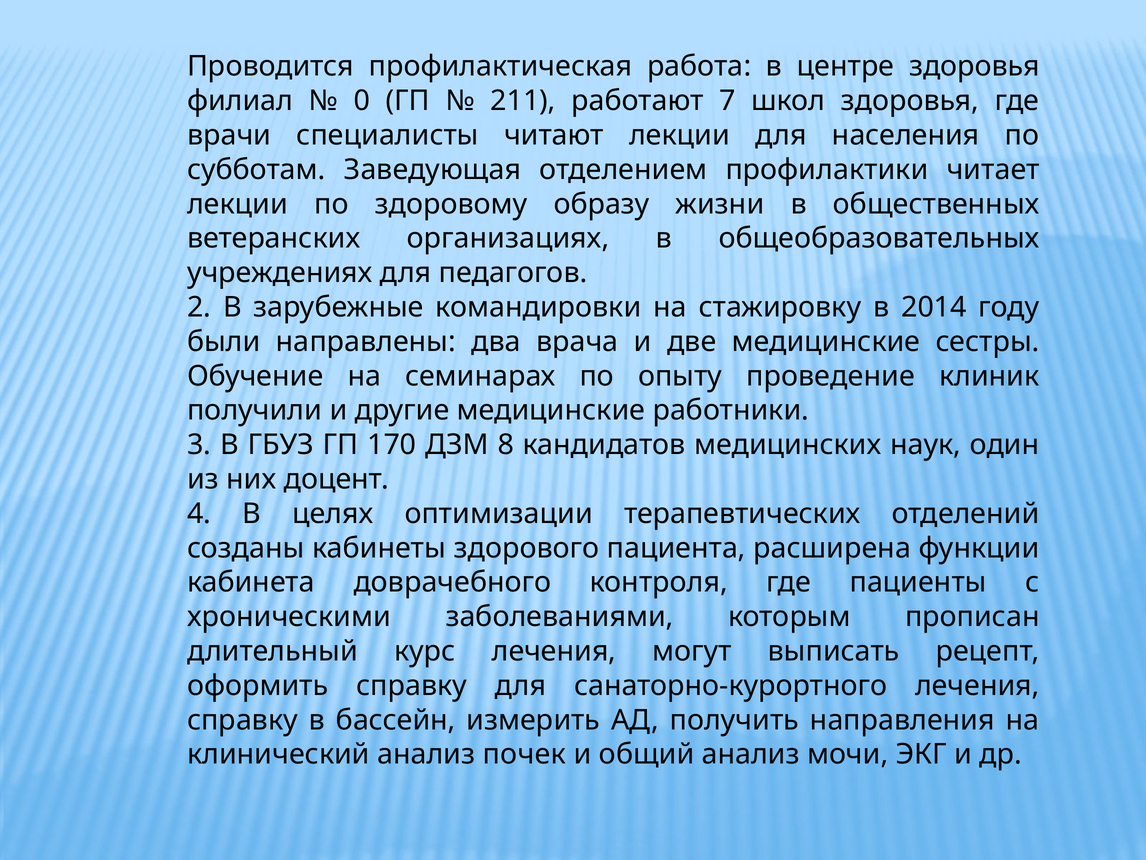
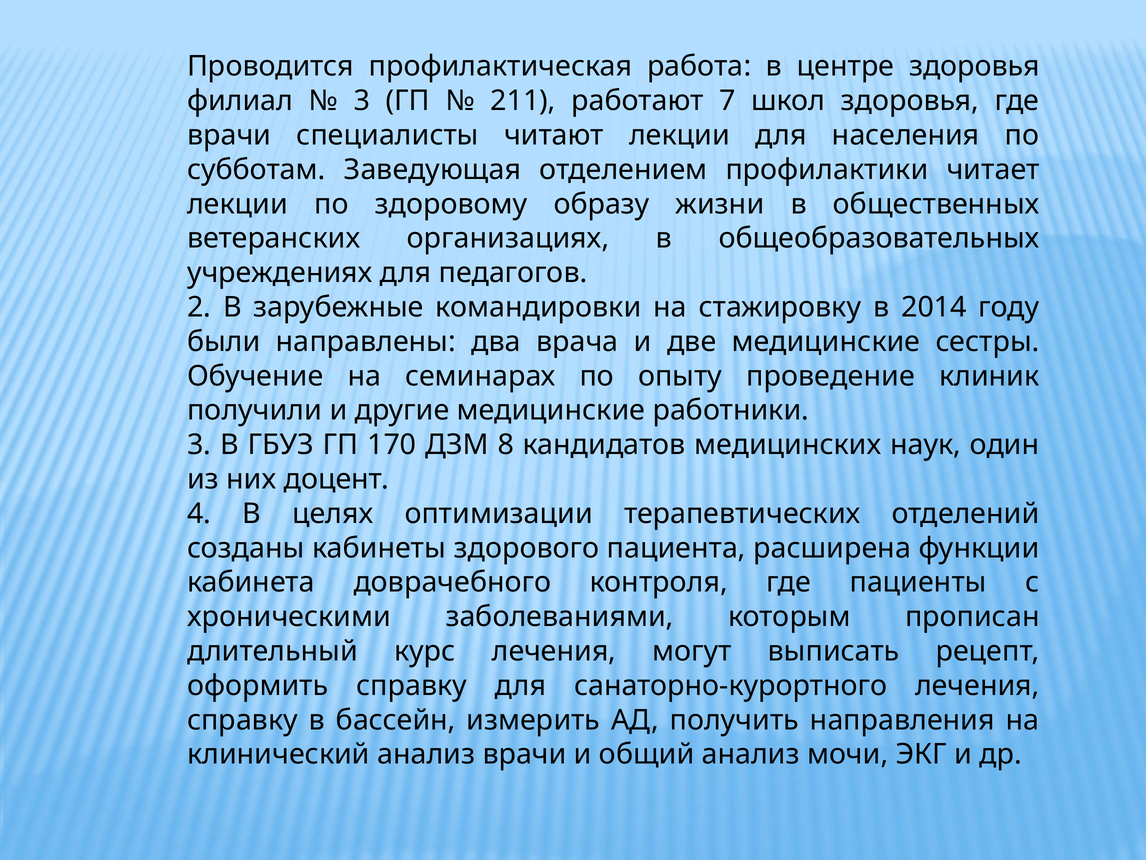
0: 0 -> 3 (362, 101)
анализ почек: почек -> врачи (525, 754)
